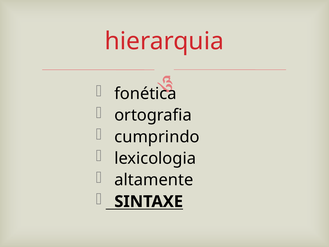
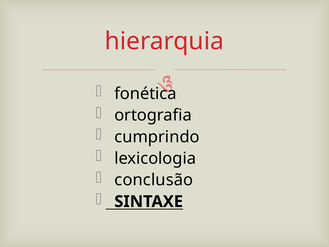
altamente: altamente -> conclusão (154, 180)
